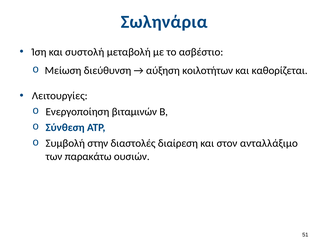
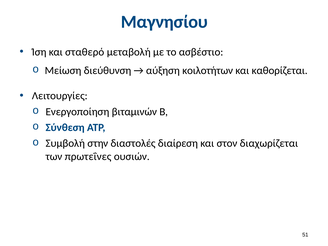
Σωληνάρια: Σωληνάρια -> Μαγνησίου (164, 22)
συστολή: συστολή -> σταθερό (85, 52)
ανταλλάξιμο: ανταλλάξιμο -> διαχωρίζεται (269, 143)
παρακάτω: παρακάτω -> πρωτεΐνες (88, 156)
